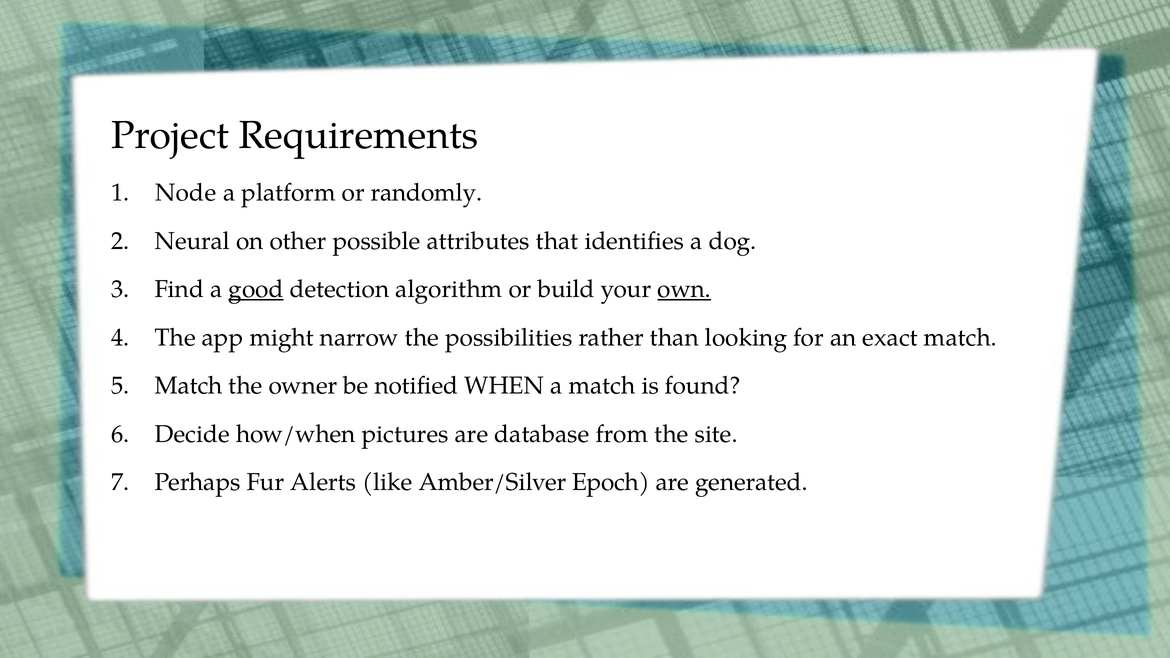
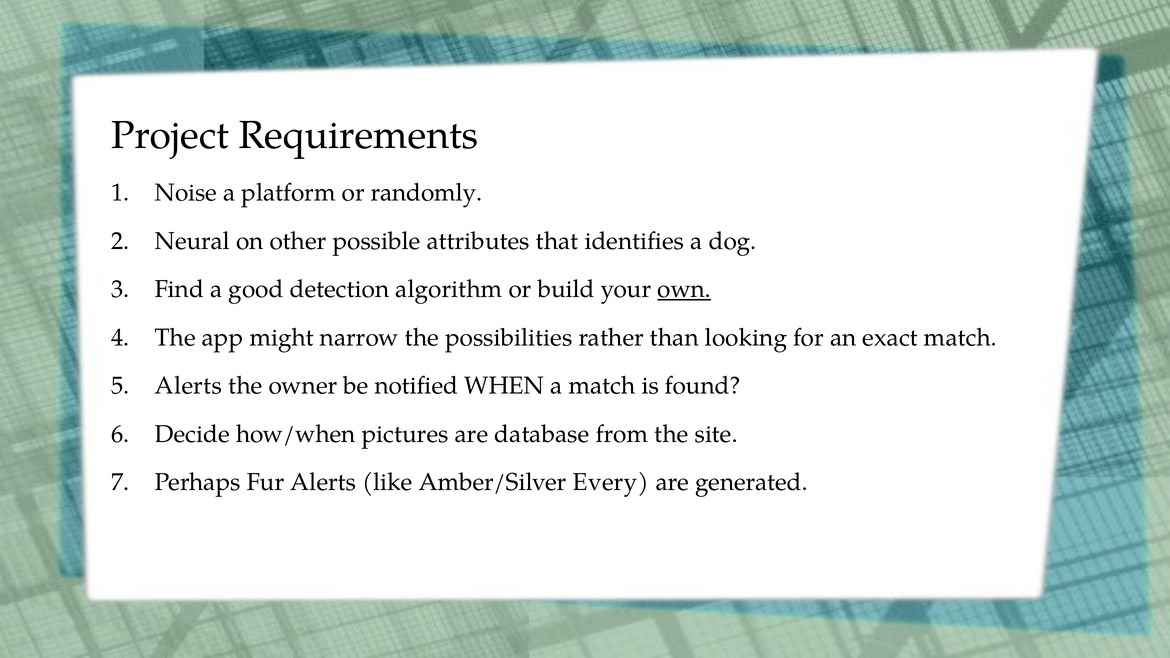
Node: Node -> Noise (186, 193)
good underline: present -> none (256, 290)
Match: Match -> Alerts (188, 386)
Epoch: Epoch -> Every (611, 483)
